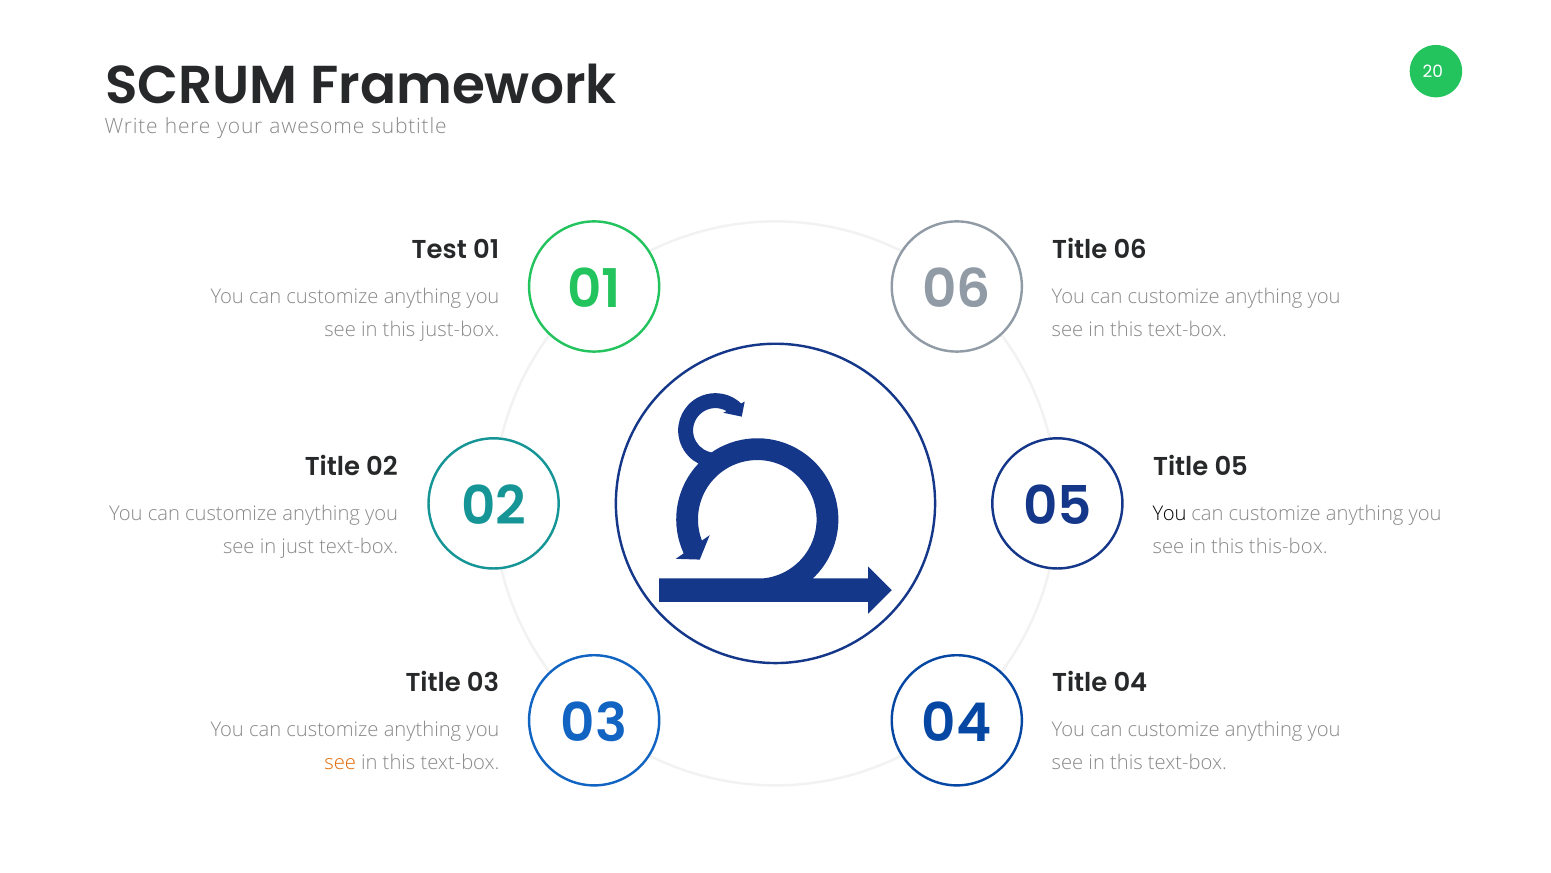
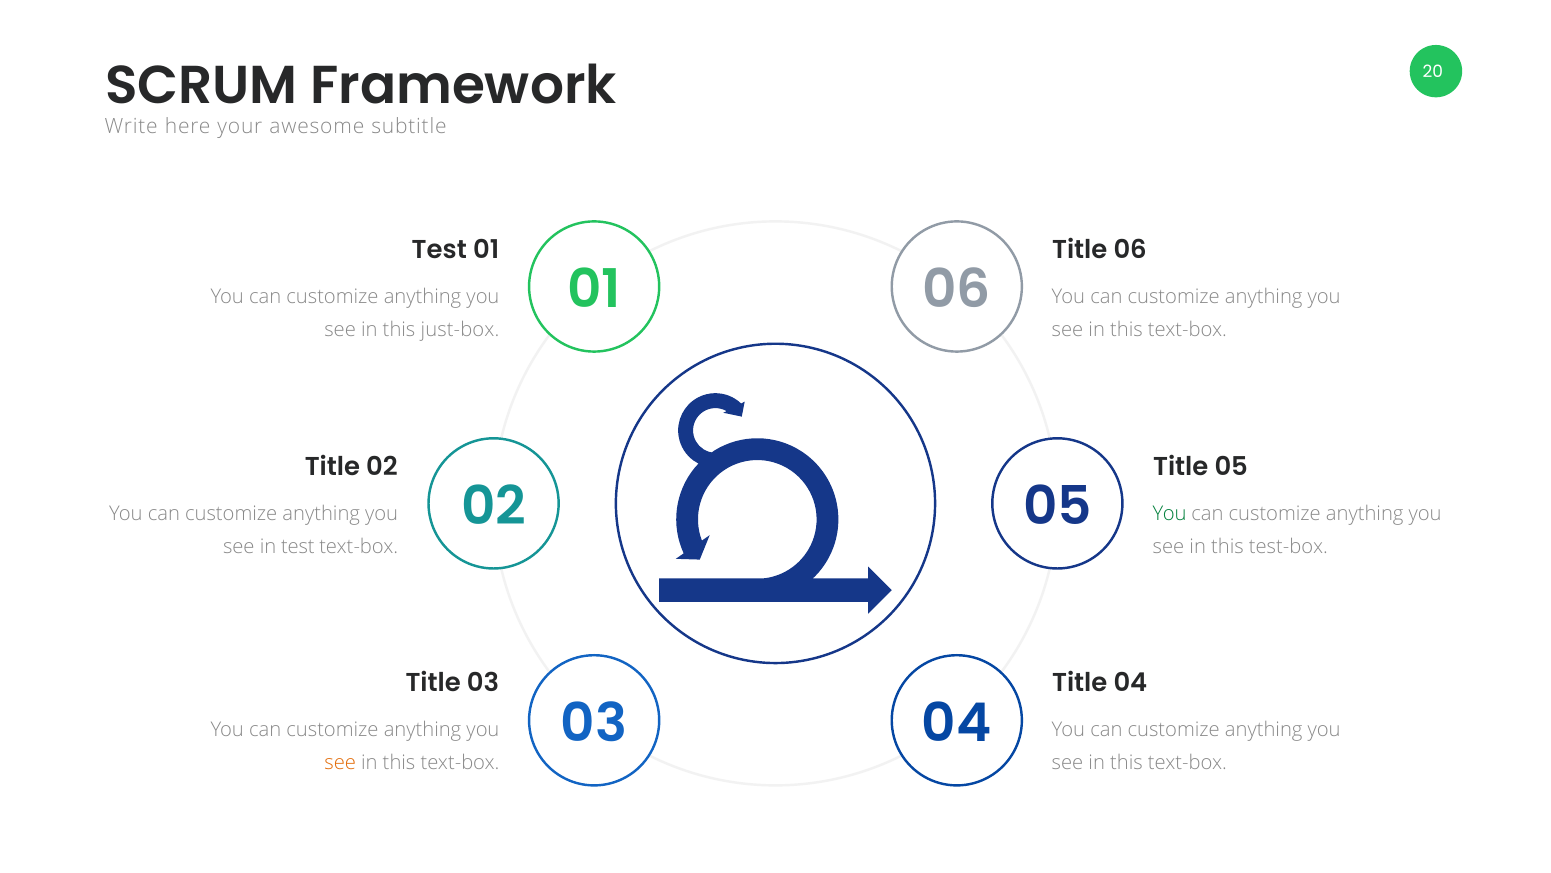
You colour: black -> green (1169, 513)
in just: just -> test (298, 546)
this-box: this-box -> test-box (1288, 546)
